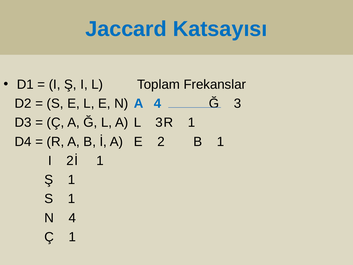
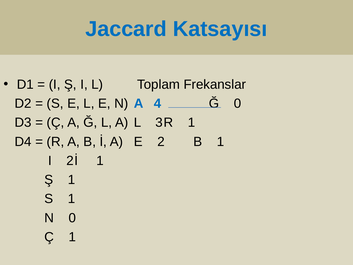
Ğ 3: 3 -> 0 (238, 103)
N 4: 4 -> 0 (72, 218)
